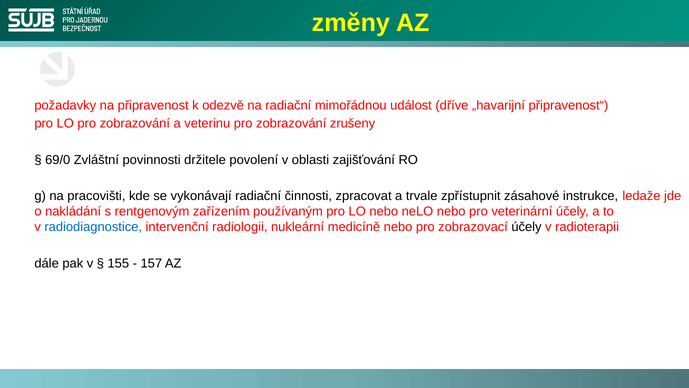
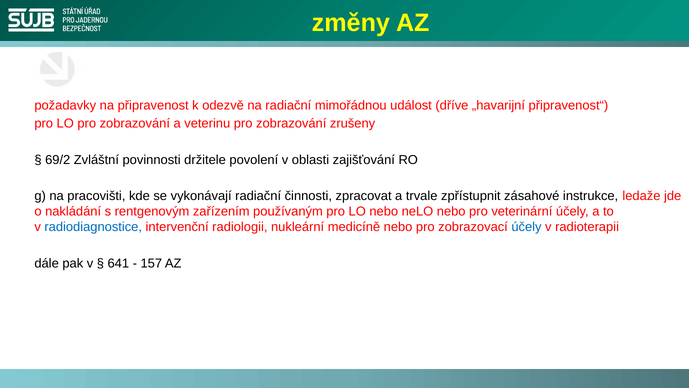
69/0: 69/0 -> 69/2 (58, 160)
účely colour: black -> blue (526, 227)
155: 155 -> 641 (118, 263)
